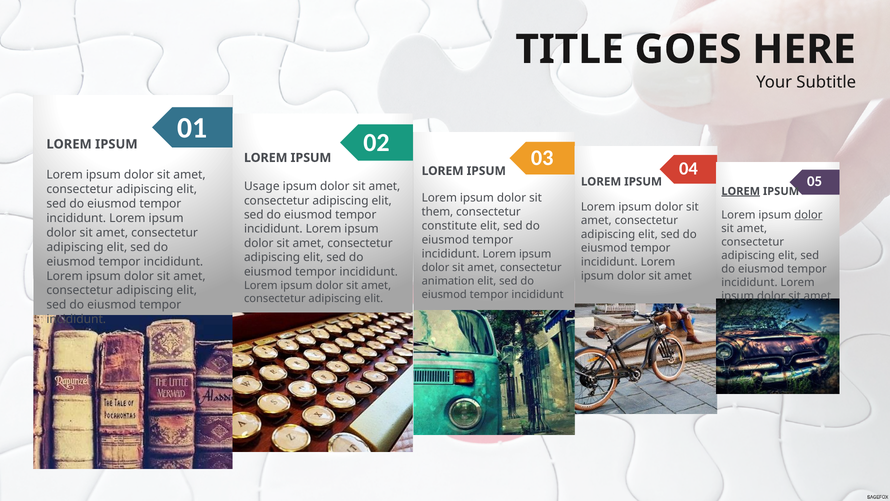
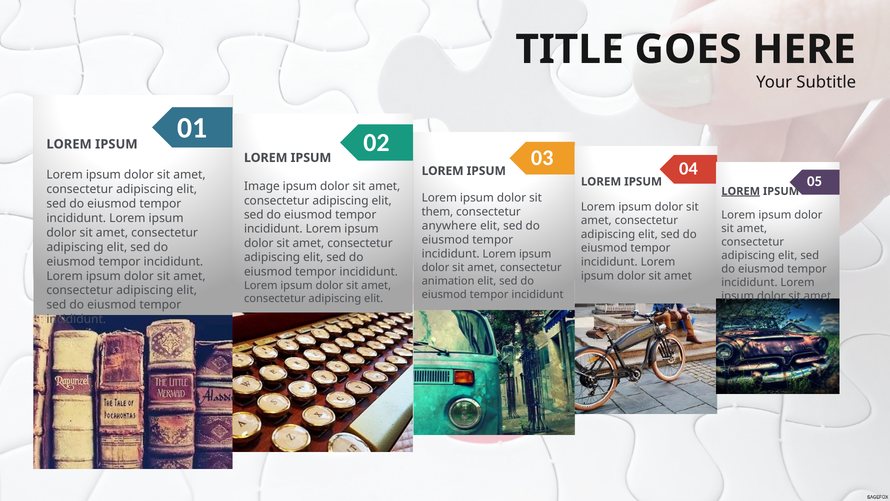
Usage: Usage -> Image (262, 186)
dolor underline: present -> none (808, 215)
constitute: constitute -> anywhere (449, 226)
